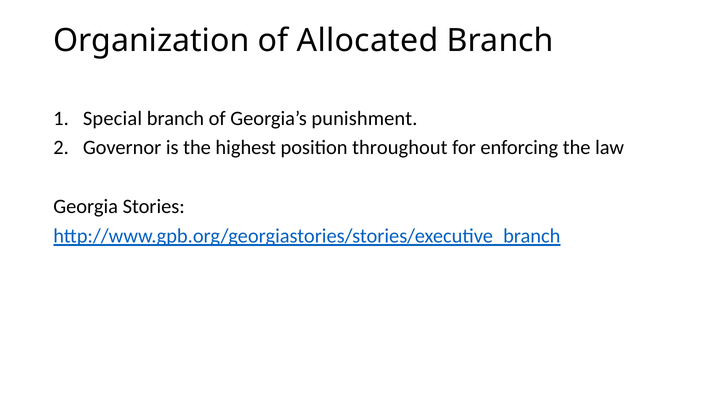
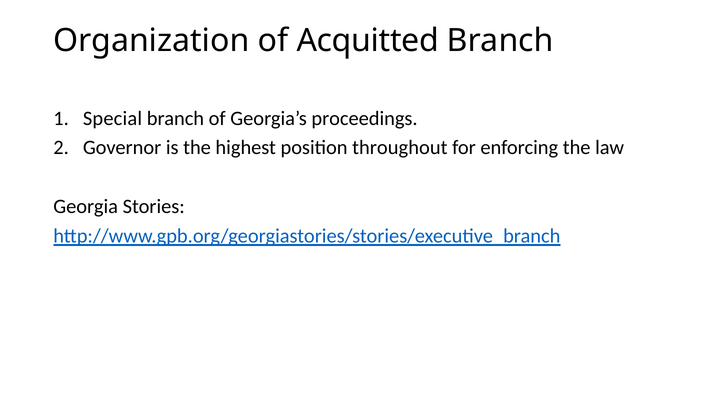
Allocated: Allocated -> Acquitted (368, 41)
punishment: punishment -> proceedings (365, 118)
